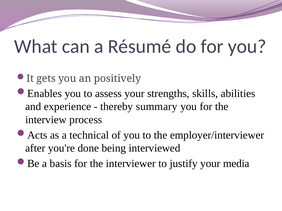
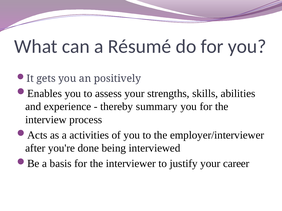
technical: technical -> activities (89, 135)
media: media -> career (236, 164)
